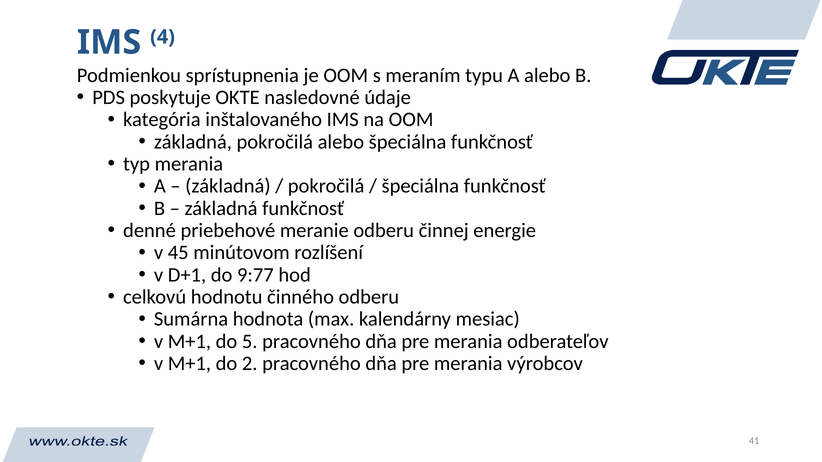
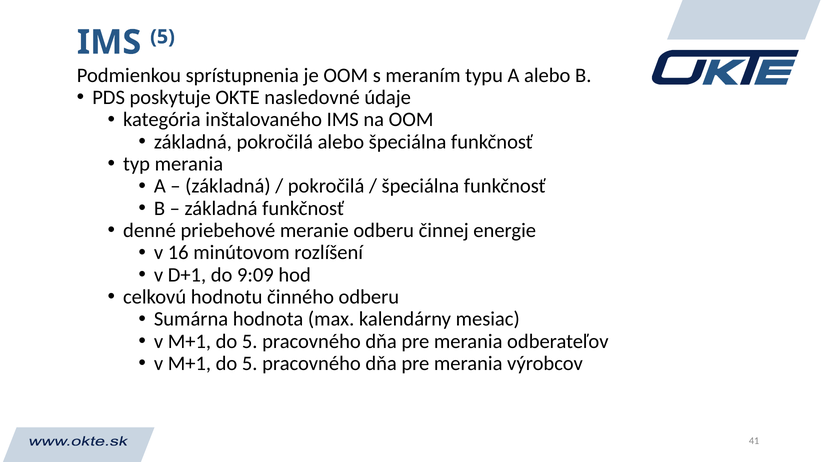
IMS 4: 4 -> 5 (162, 37)
45: 45 -> 16 (178, 253)
9:77: 9:77 -> 9:09 (255, 275)
2: 2 -> 5 (250, 364)
